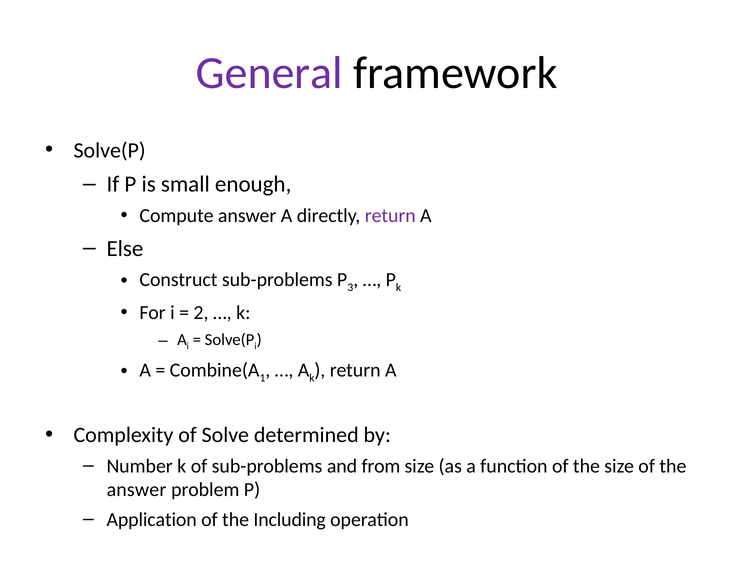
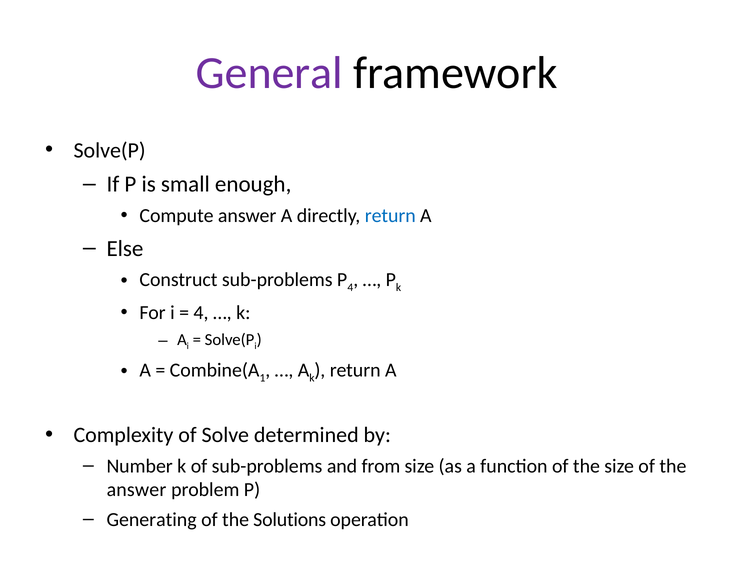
return colour: purple -> blue (390, 216)
P 3: 3 -> 4 (350, 288)
2: 2 -> 4 (201, 313)
Application: Application -> Generating (152, 520)
Including: Including -> Solutions (290, 520)
